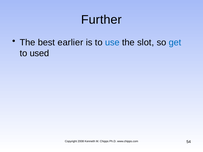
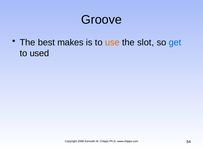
Further: Further -> Groove (101, 20)
earlier: earlier -> makes (70, 43)
use colour: blue -> orange (112, 43)
